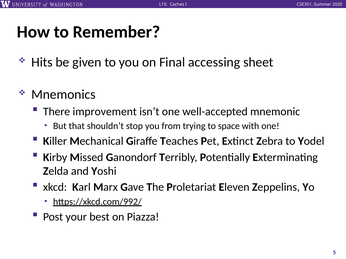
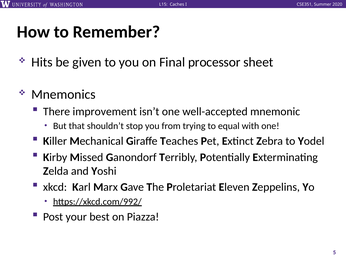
accessing: accessing -> processor (214, 62)
space: space -> equal (229, 126)
